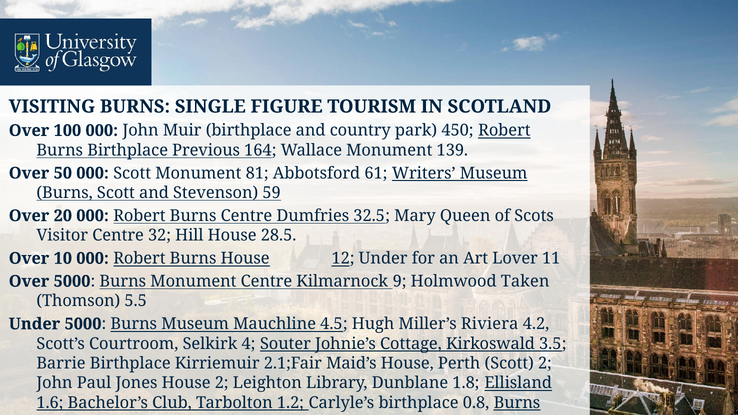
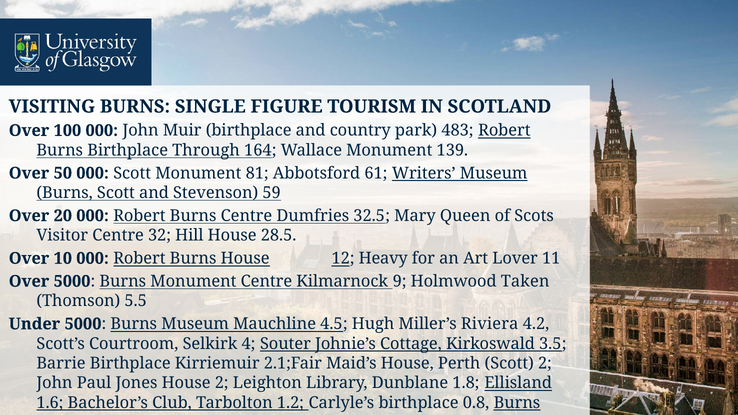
450: 450 -> 483 (457, 131)
Previous: Previous -> Through (206, 150)
12 Under: Under -> Heavy (383, 258)
